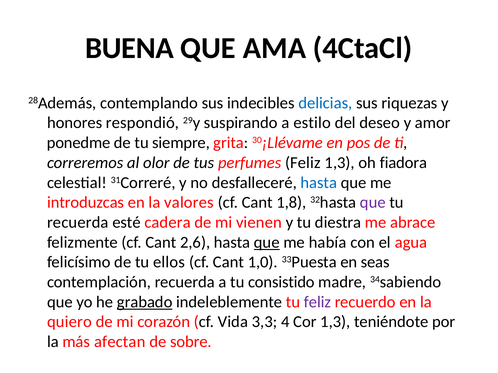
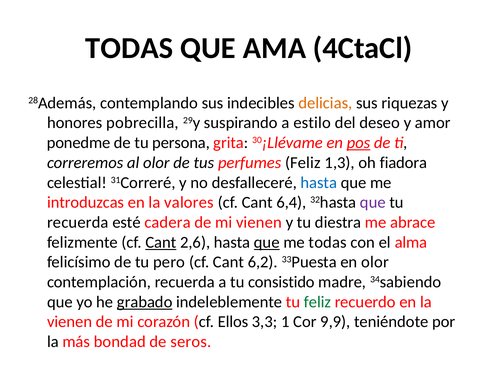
BUENA: BUENA -> TODAS (129, 48)
delicias colour: blue -> orange (325, 103)
respondió: respondió -> pobrecilla (143, 123)
siempre: siempre -> persona (181, 143)
pos underline: none -> present (358, 143)
1,8: 1,8 -> 6,4 (291, 203)
Cant underline: none -> present (161, 243)
me había: había -> todas (328, 243)
agua: agua -> alma (411, 243)
ellos: ellos -> pero (169, 262)
1,0: 1,0 -> 6,2 (263, 262)
en seas: seas -> olor (375, 262)
feliz colour: purple -> green (318, 302)
quiero: quiero -> vienen (70, 322)
Vida: Vida -> Ellos (233, 322)
4: 4 -> 1 (285, 322)
Cor 1,3: 1,3 -> 9,9 (335, 322)
afectan: afectan -> bondad (120, 342)
sobre: sobre -> seros (191, 342)
